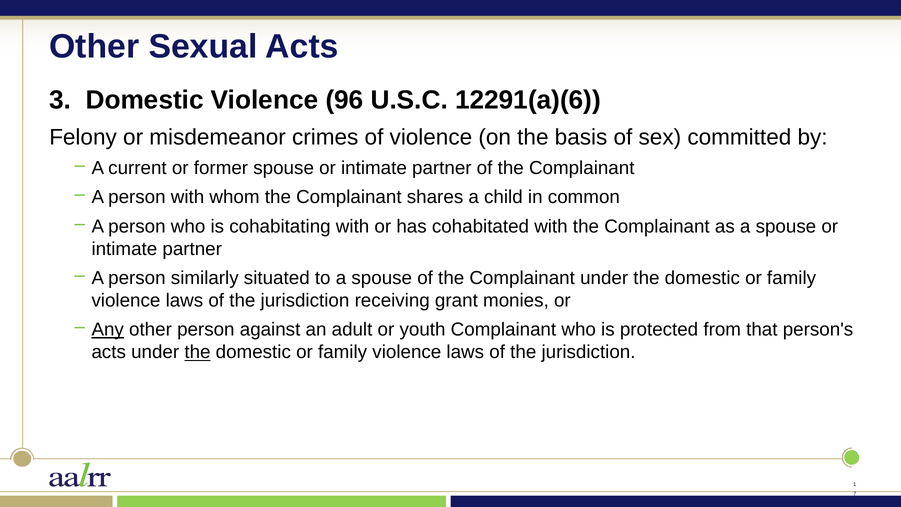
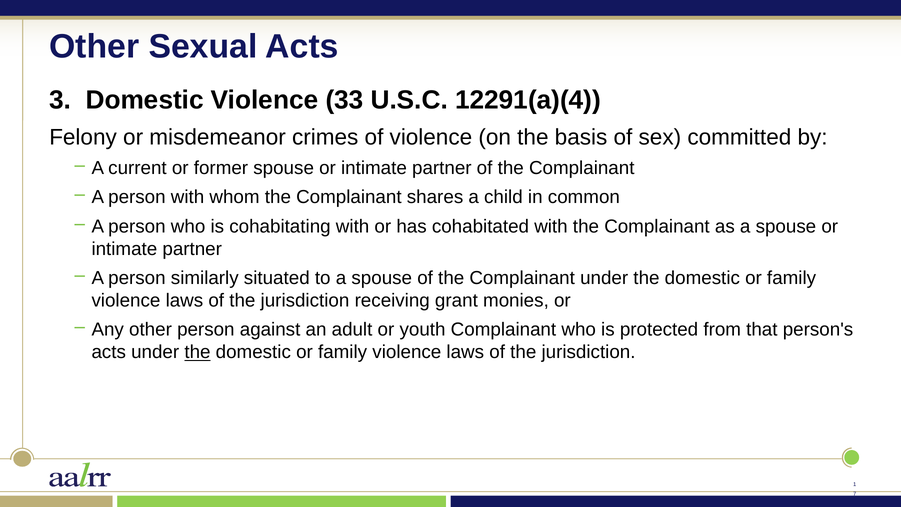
96: 96 -> 33 (345, 100)
12291(a)(6: 12291(a)(6 -> 12291(a)(4 (528, 100)
Any underline: present -> none (108, 330)
